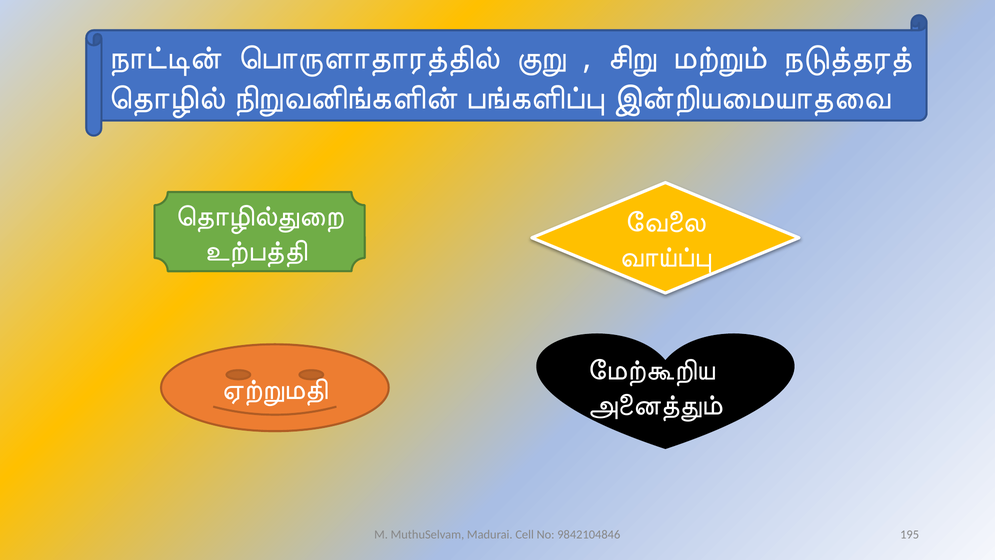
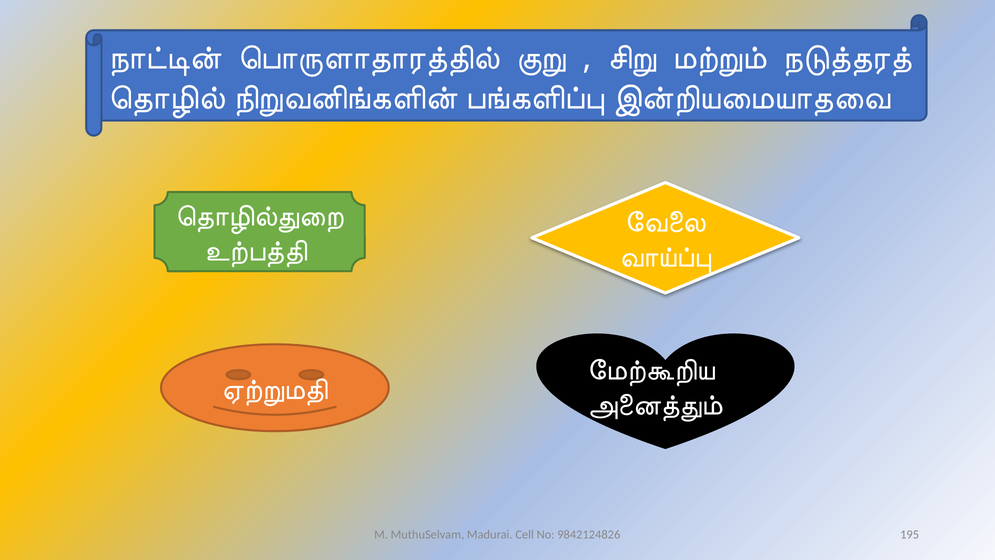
9842104846: 9842104846 -> 9842124826 (589, 534)
